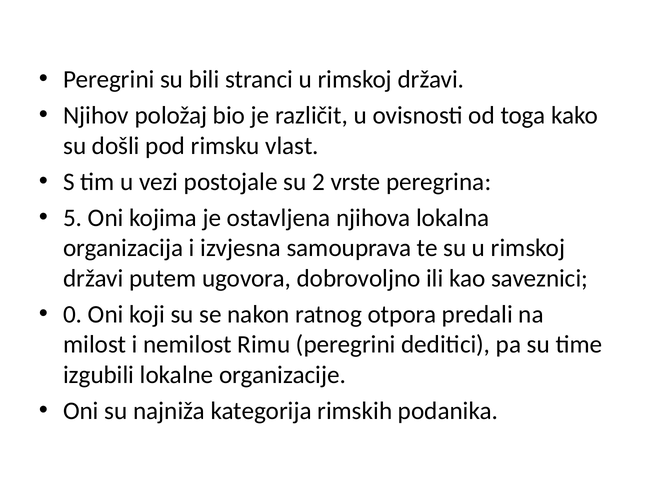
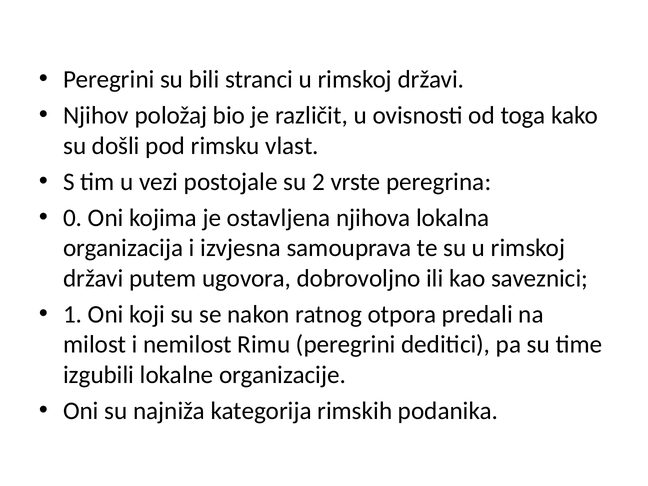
5: 5 -> 0 (73, 218)
0: 0 -> 1 (73, 314)
